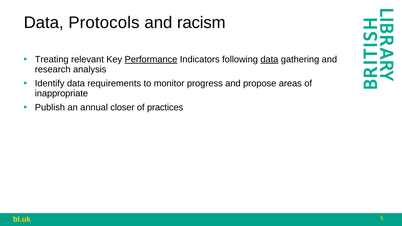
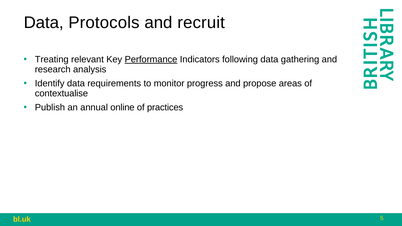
racism: racism -> recruit (201, 23)
data underline: present -> none (269, 59)
inappropriate: inappropriate -> contextualise (61, 94)
closer: closer -> online (122, 108)
